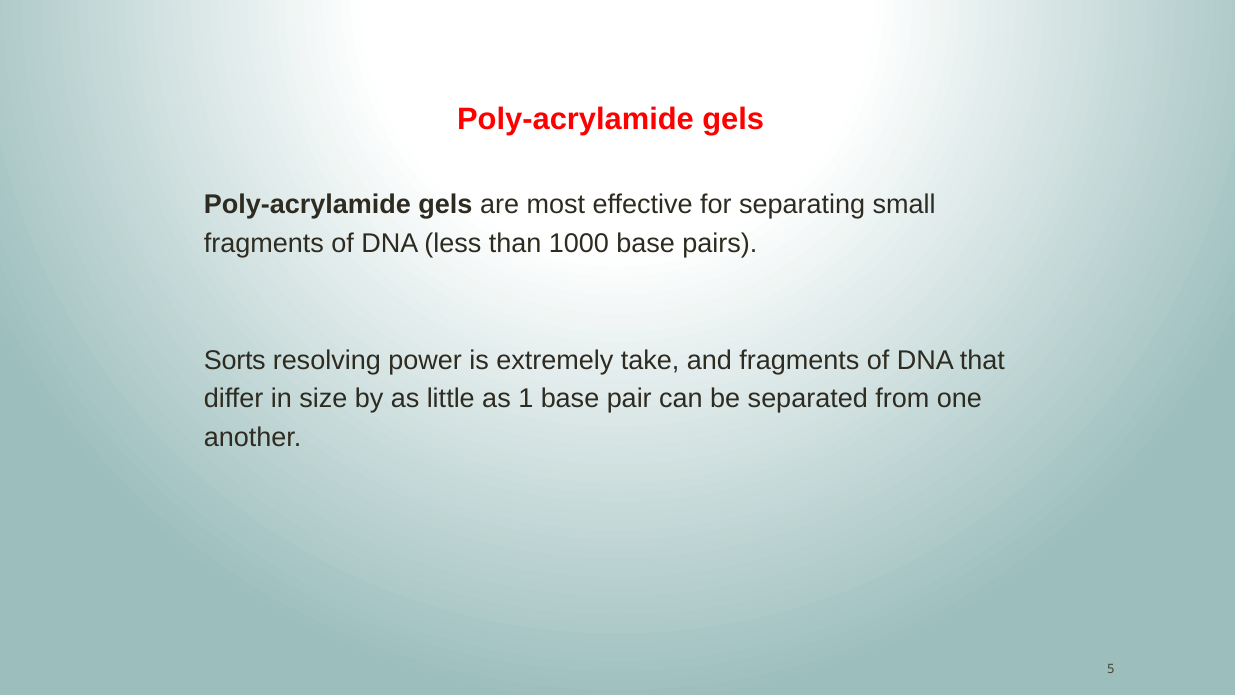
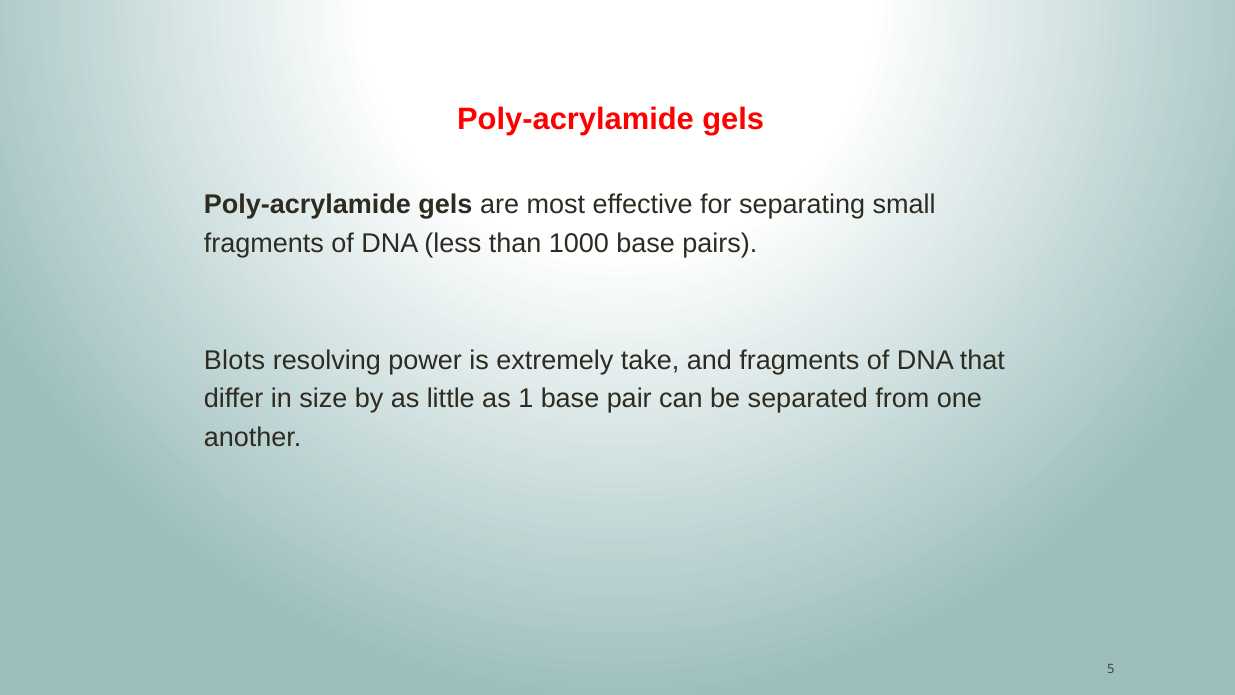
Sorts: Sorts -> Blots (234, 360)
